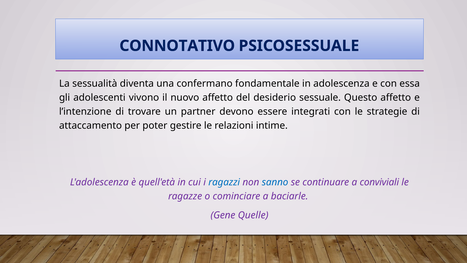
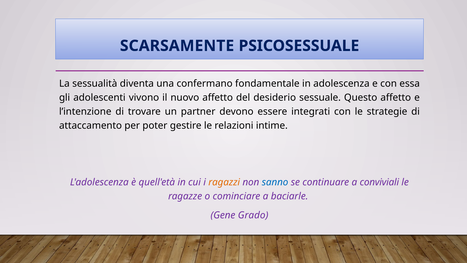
CONNOTATIVO: CONNOTATIVO -> SCARSAMENTE (177, 46)
ragazzi colour: blue -> orange (224, 182)
Quelle: Quelle -> Grado (253, 215)
